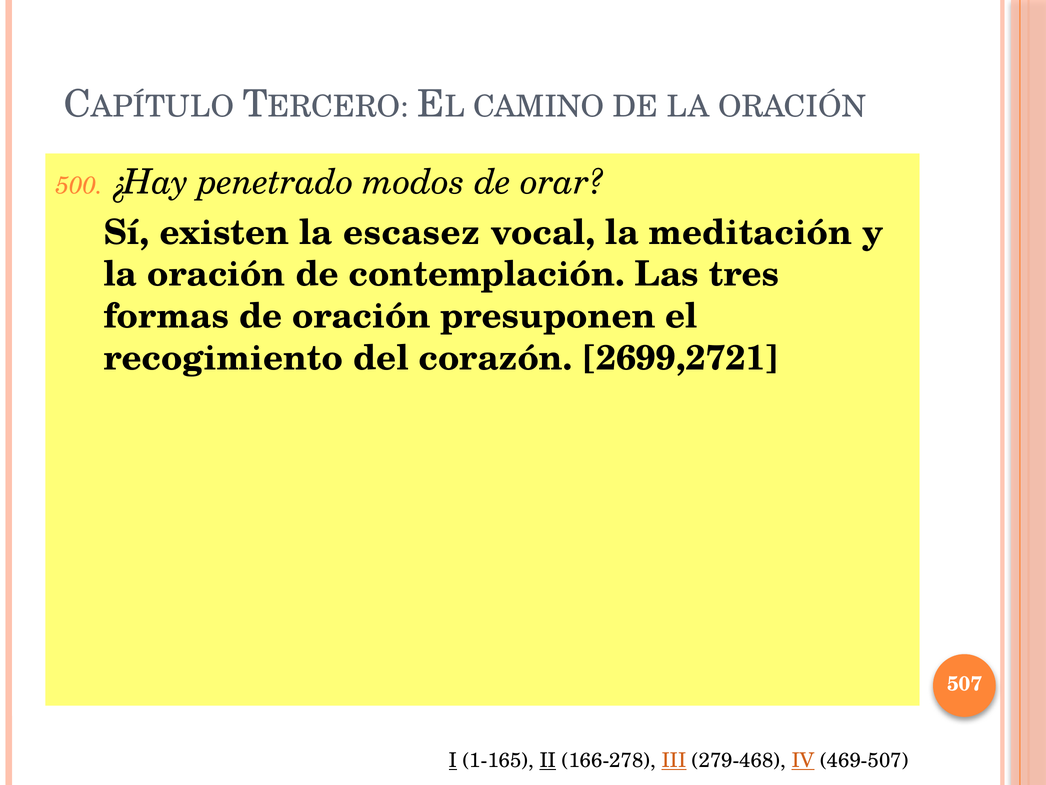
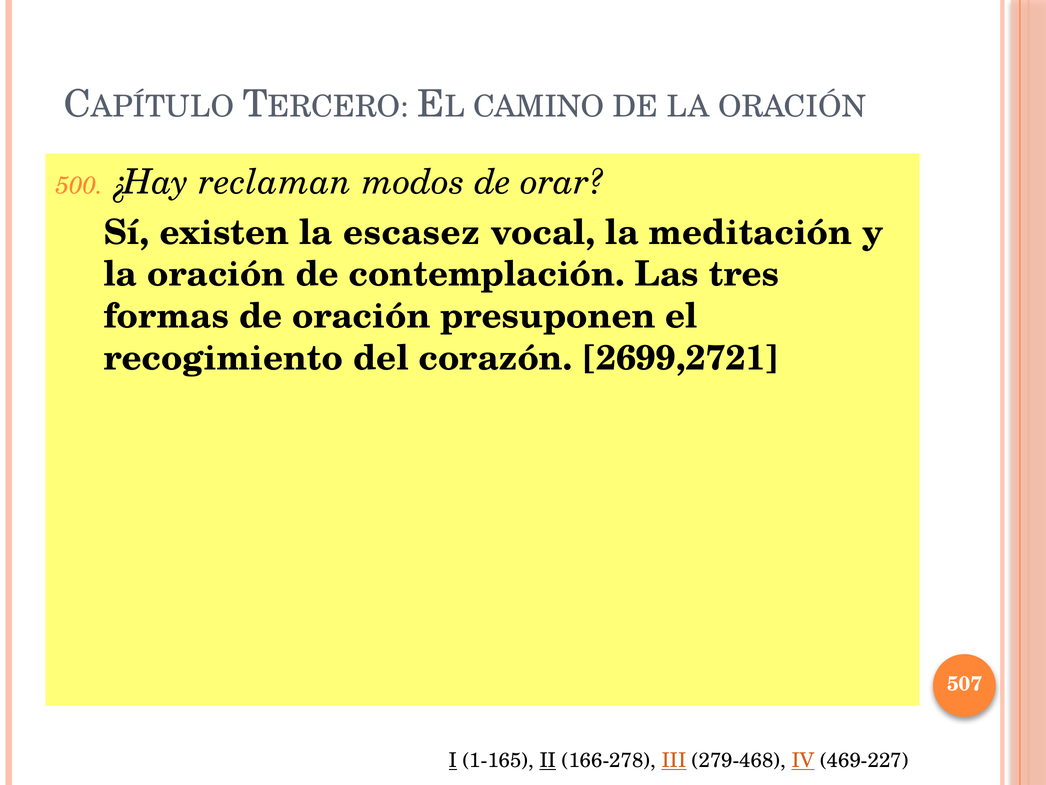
penetrado: penetrado -> reclaman (275, 182)
469-507: 469-507 -> 469-227 (864, 760)
